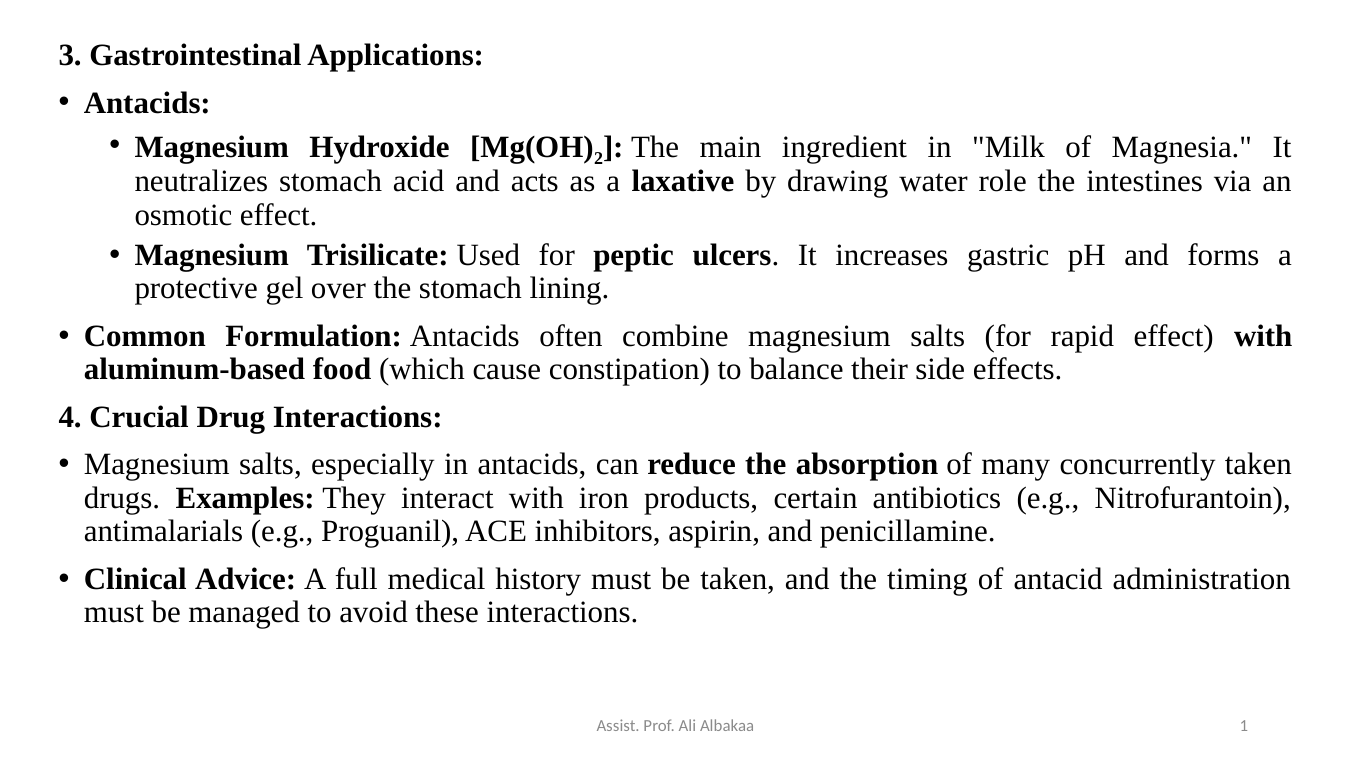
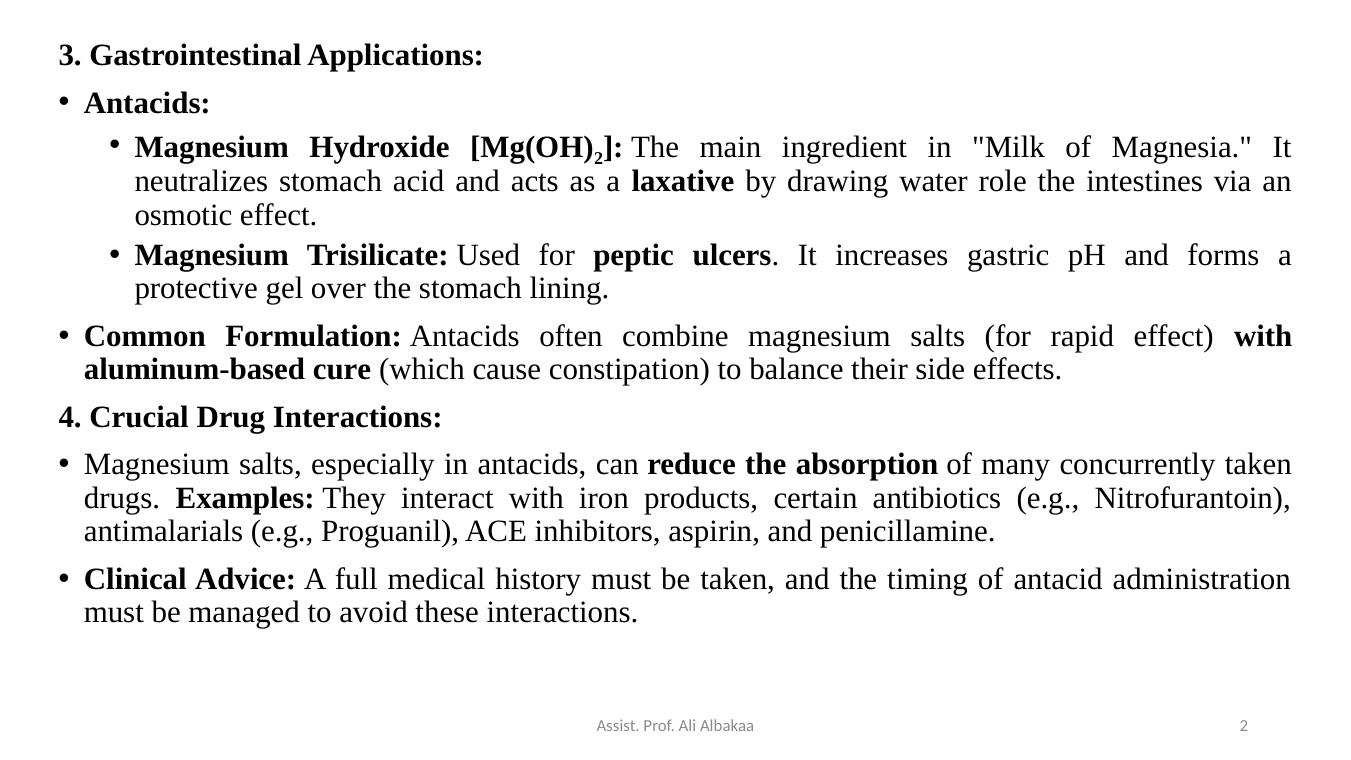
food: food -> cure (342, 370)
Albakaa 1: 1 -> 2 (1244, 726)
